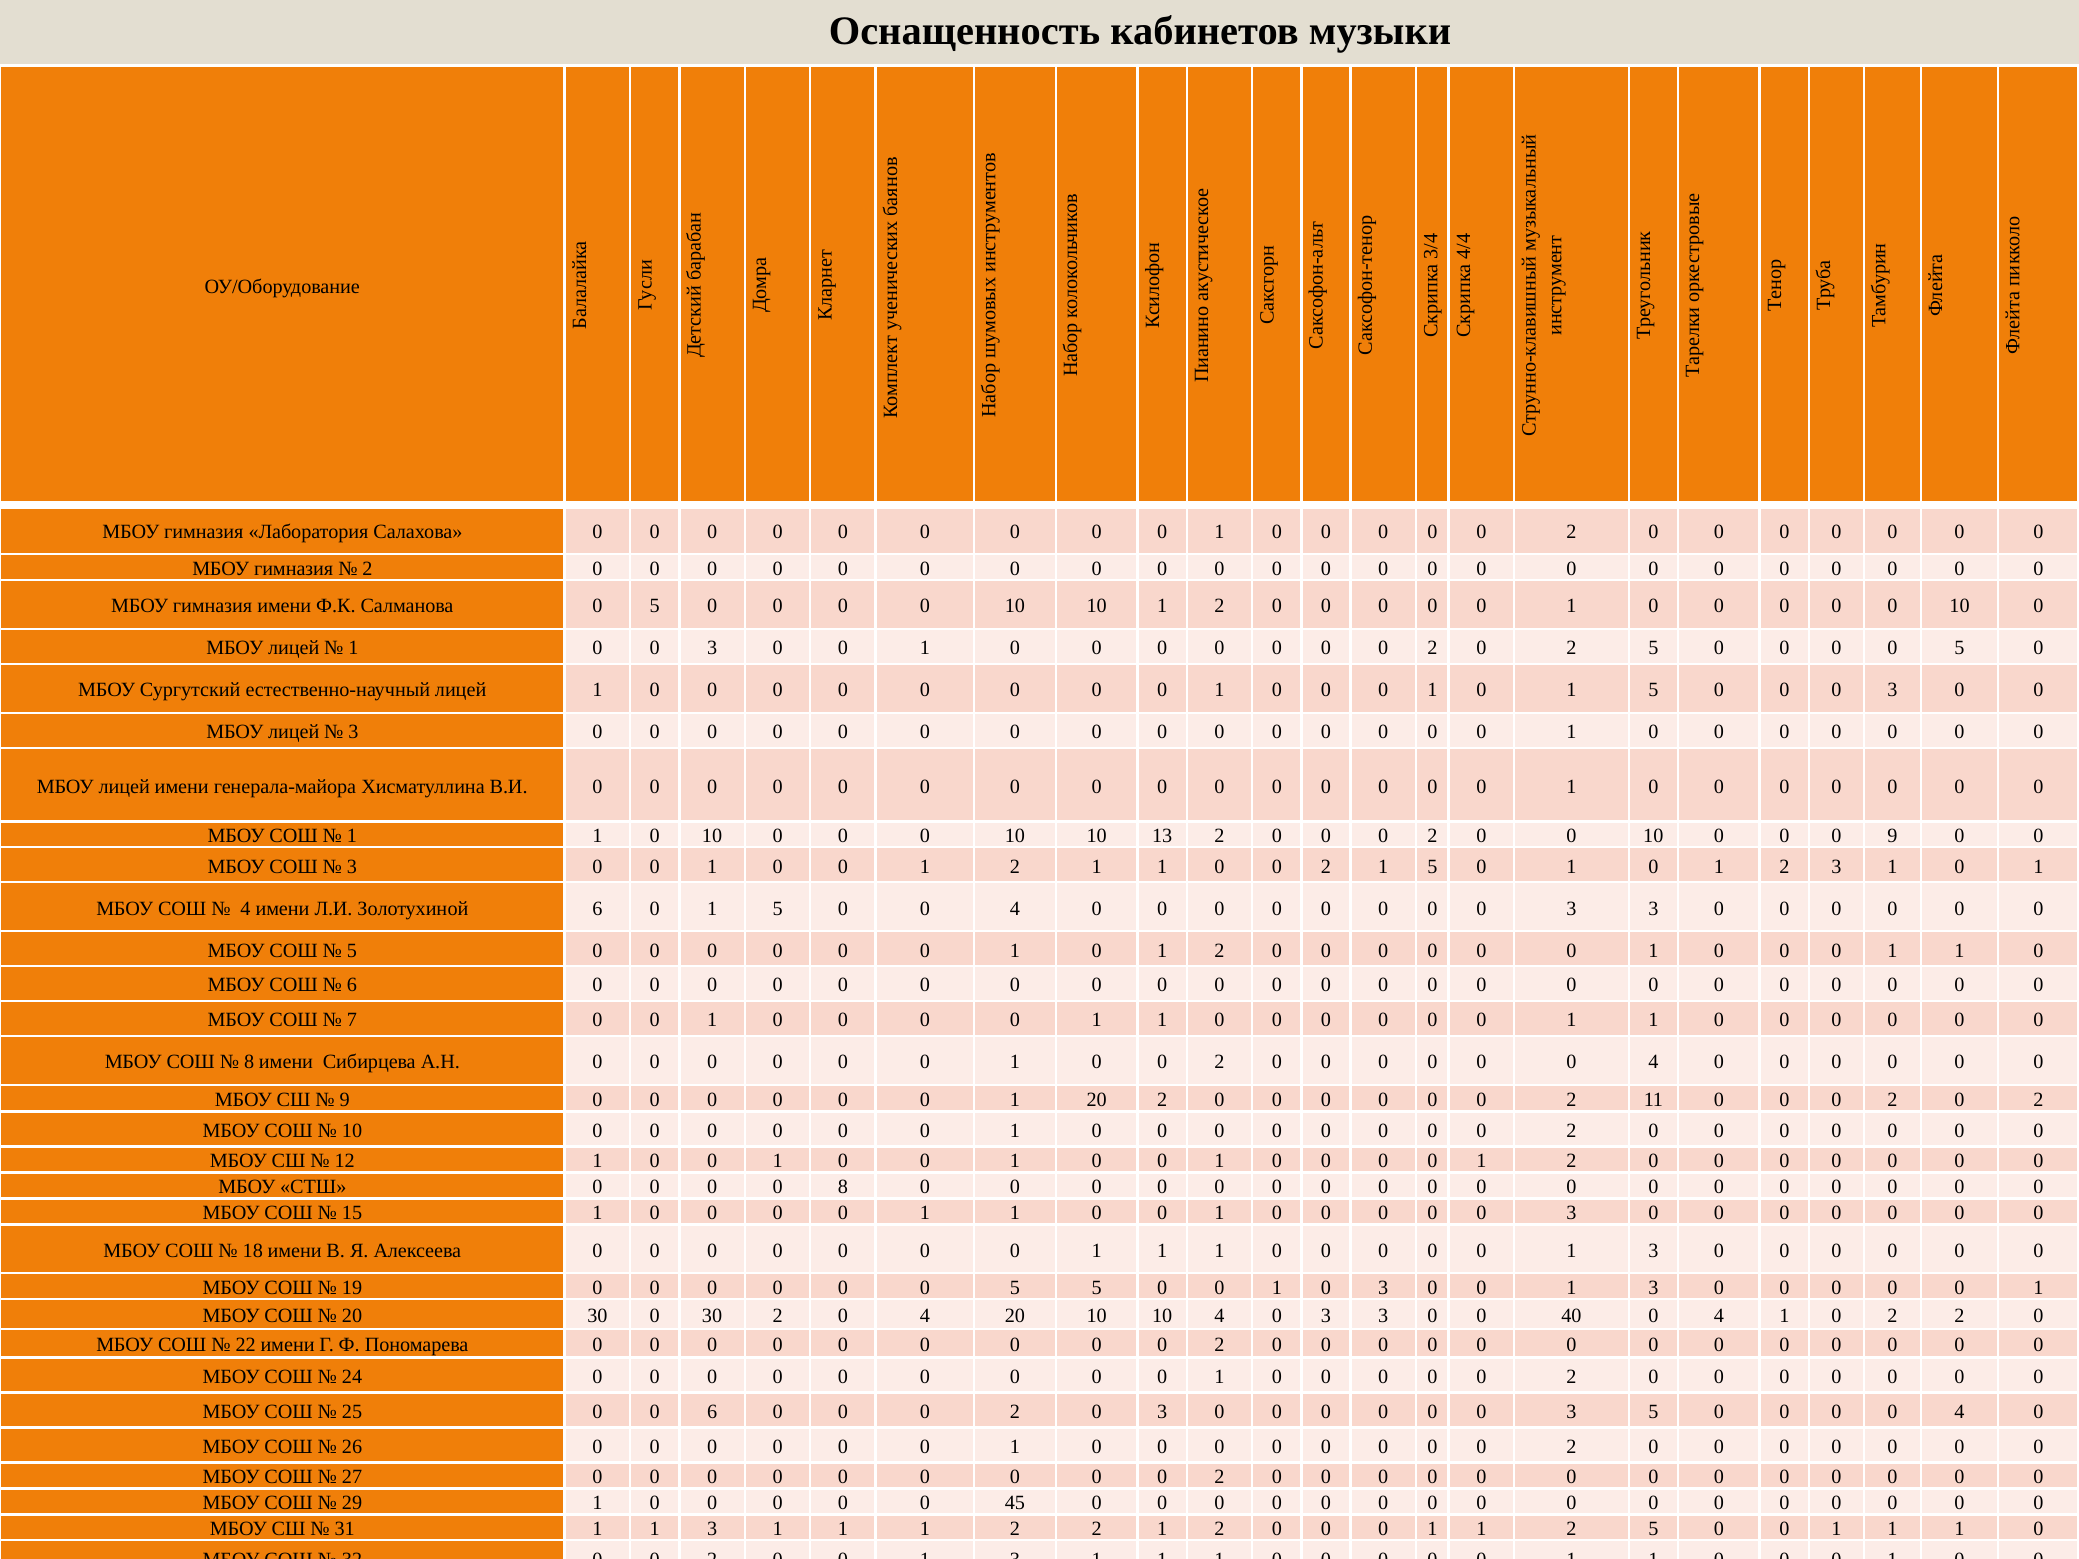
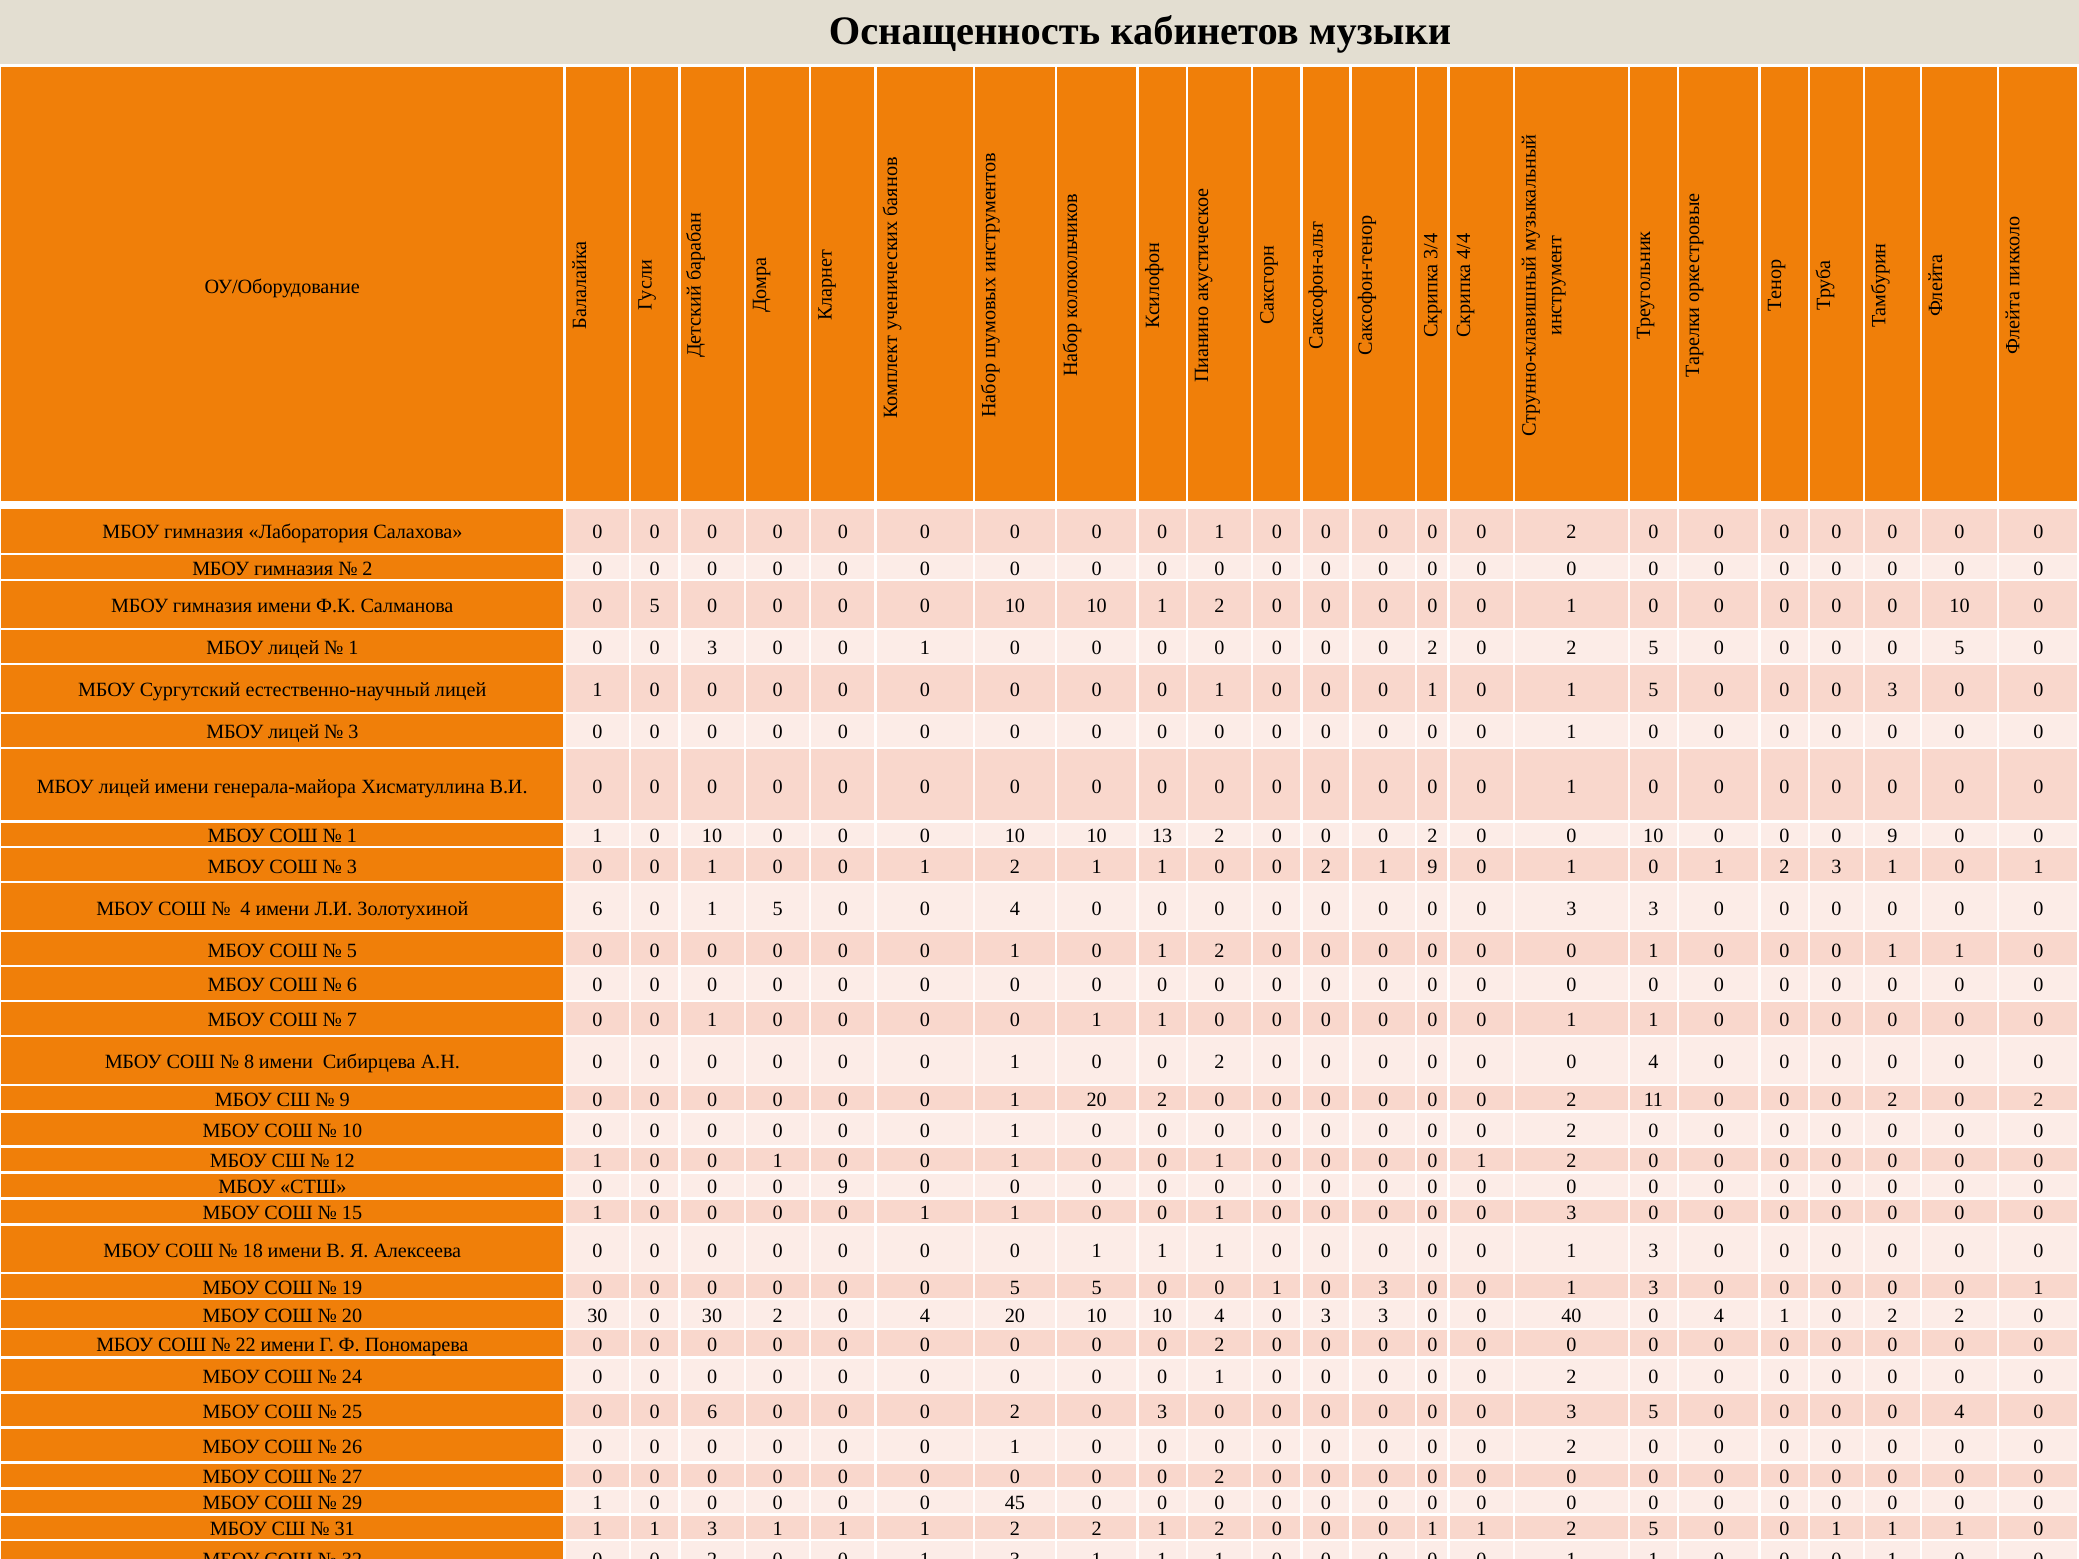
2 1 5: 5 -> 9 (1432, 867)
8: 8 -> 9 (843, 1187)
